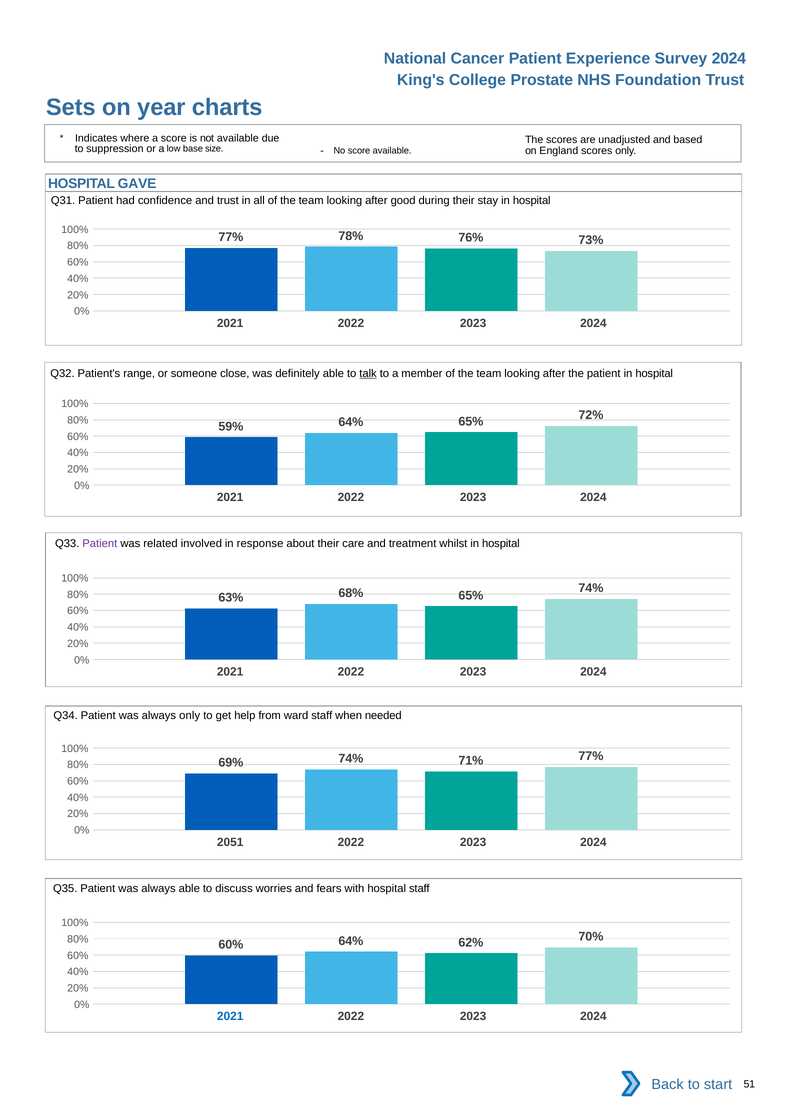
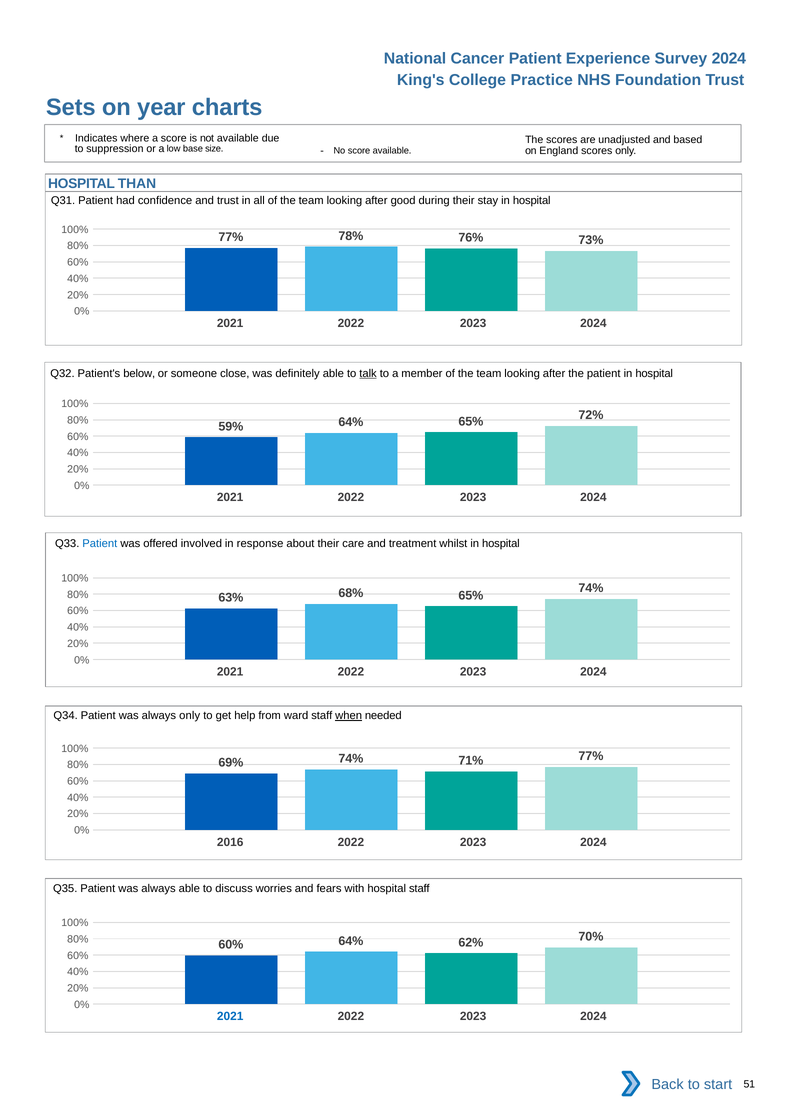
Prostate: Prostate -> Practice (542, 80)
GAVE: GAVE -> THAN (137, 184)
range: range -> below (139, 374)
Patient colour: purple -> blue (100, 544)
related: related -> offered (161, 544)
when underline: none -> present (349, 716)
2051: 2051 -> 2016 (230, 843)
